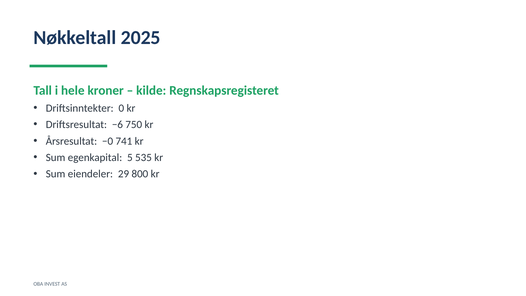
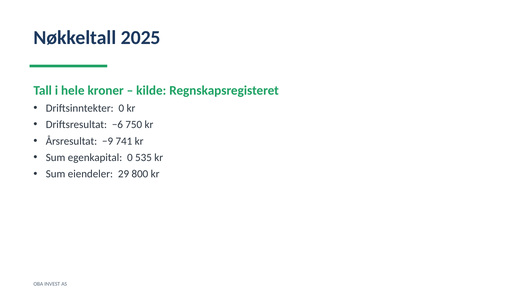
−0: −0 -> −9 (108, 141)
egenkapital 5: 5 -> 0 (130, 158)
